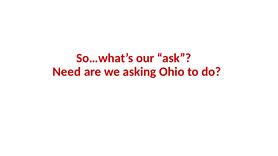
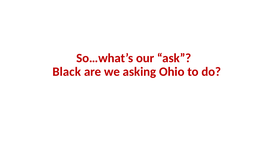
Need: Need -> Black (67, 72)
